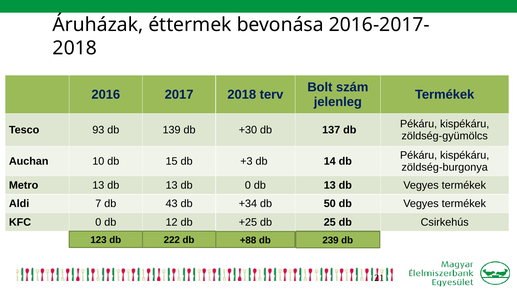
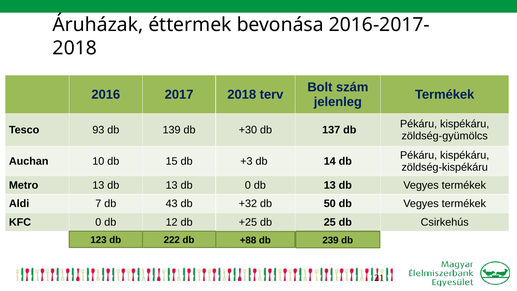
zöldség-burgonya: zöldség-burgonya -> zöldség-kispékáru (445, 167)
+34: +34 -> +32 (248, 204)
